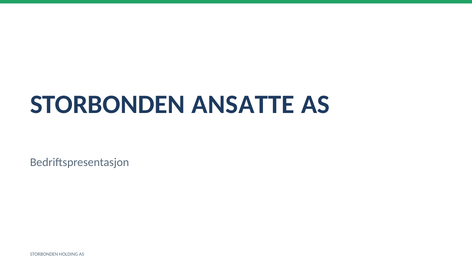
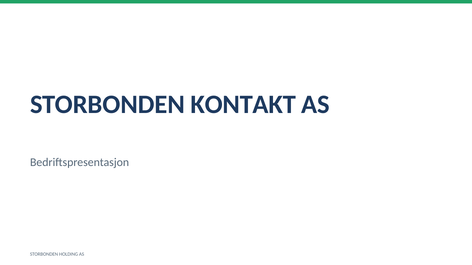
ANSATTE: ANSATTE -> KONTAKT (243, 105)
